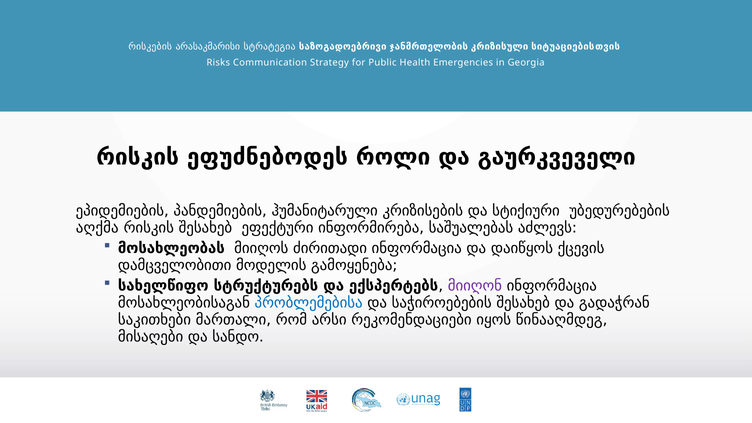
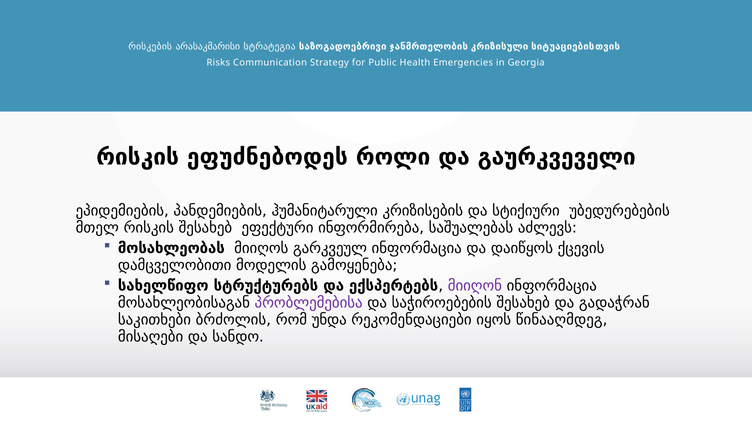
აღქმა: აღქმა -> მთელ (97, 228)
ძირითადი: ძირითადი -> გარკვეულ (330, 248)
პრობლემებისა colour: blue -> purple (309, 303)
მართალი: მართალი -> ბრძოლის (233, 320)
არსი: არსი -> უნდა (329, 320)
